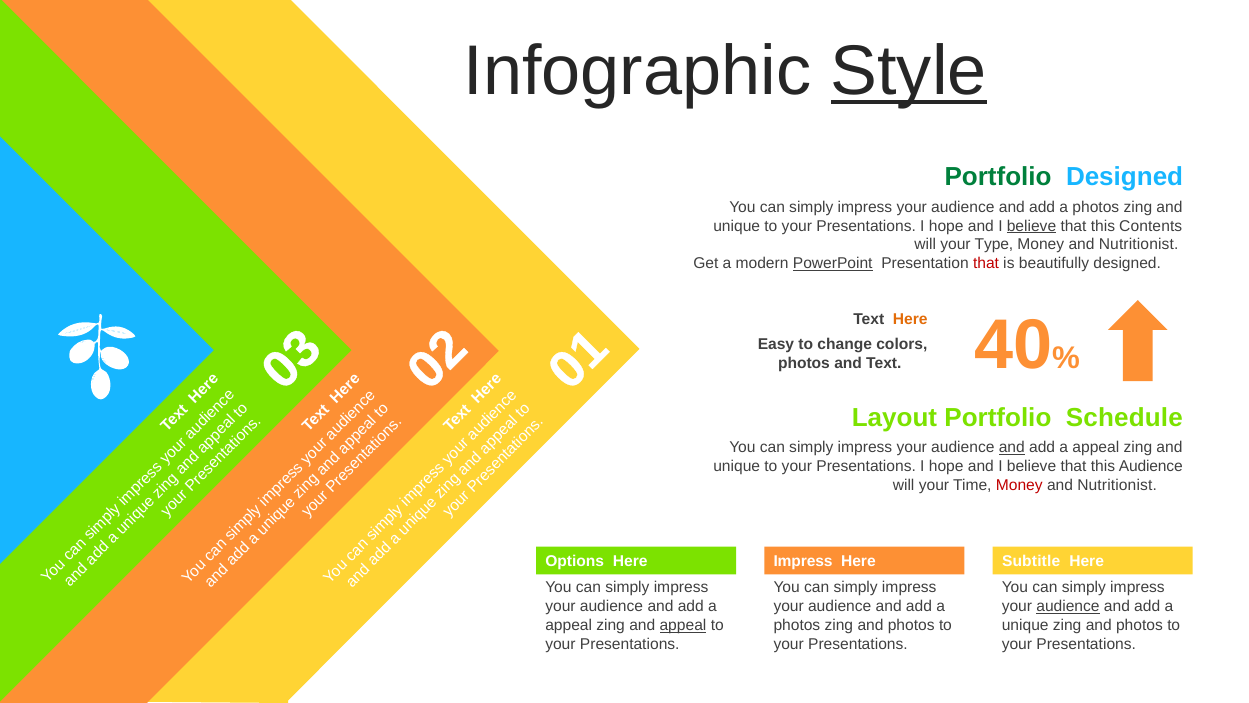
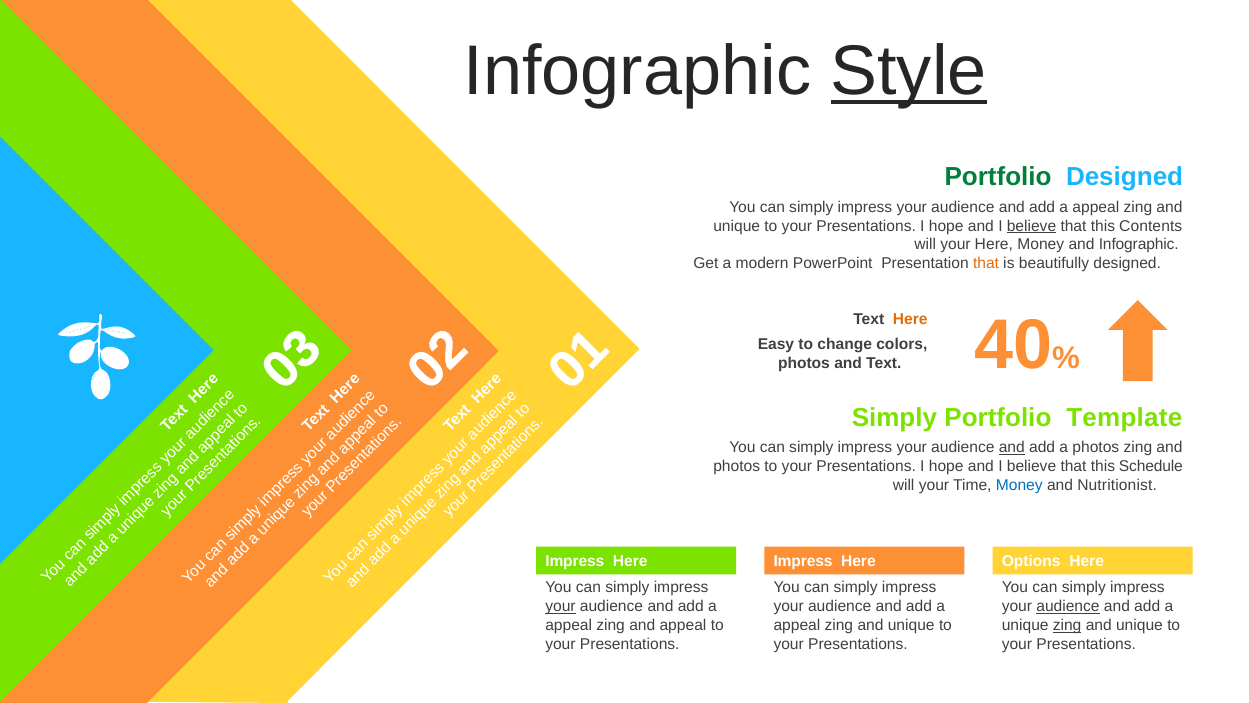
photos: photos -> appeal (1096, 207)
your Type: Type -> Here (994, 245)
Nutritionist: Nutritionist -> Infographic (1139, 245)
PowerPoint underline: present -> none (833, 263)
that colour: red -> orange (986, 263)
Layout: Layout -> Simply (894, 417)
Schedule: Schedule -> Template (1124, 417)
appeal: appeal -> photos (1096, 448)
unique: unique -> photos (737, 466)
this Audience: Audience -> Schedule (1151, 466)
Money colour: red -> blue (1019, 485)
Options: Options -> Impress (575, 561)
Subtitle: Subtitle -> Options (1031, 561)
your underline: none -> present (560, 606)
appeal underline: present -> none (683, 625)
photos: photos -> appeal (797, 625)
photos: photos -> unique (911, 625)
zing underline: none -> present (1067, 625)
photos: photos -> unique (1139, 625)
